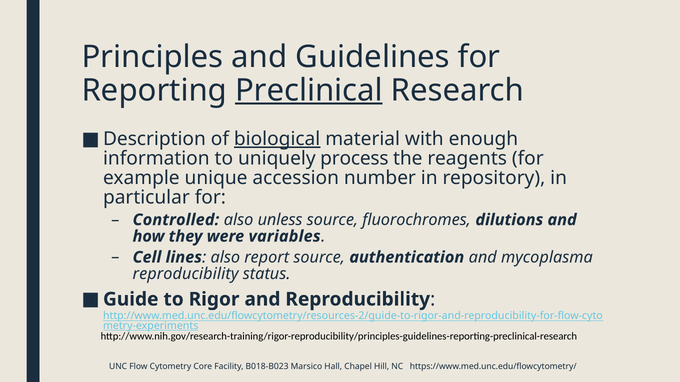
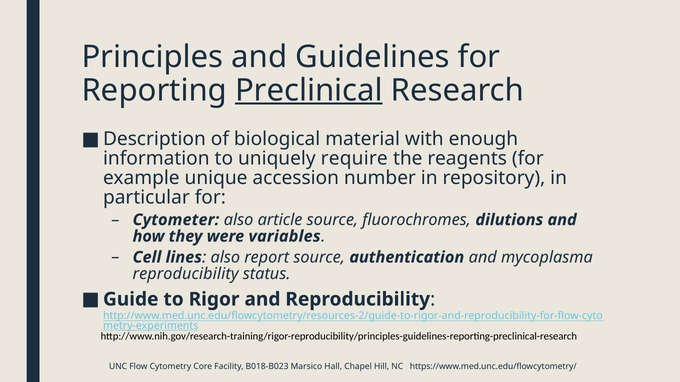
biological underline: present -> none (277, 139)
process: process -> require (354, 159)
Controlled: Controlled -> Cytometer (176, 220)
unless: unless -> article (280, 220)
